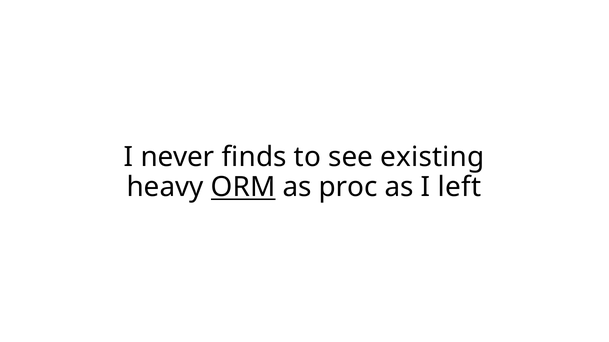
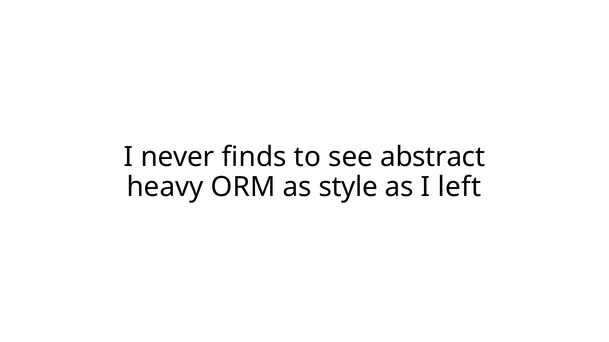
existing: existing -> abstract (433, 157)
ORM underline: present -> none (243, 187)
proc: proc -> style (348, 187)
